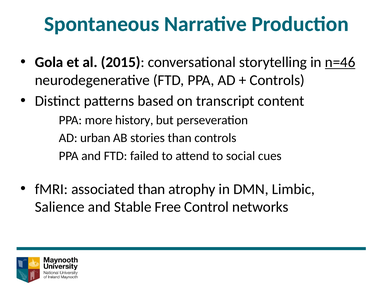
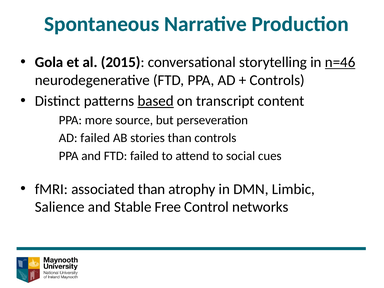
based underline: none -> present (156, 101)
history: history -> source (134, 120)
AD urban: urban -> failed (95, 138)
